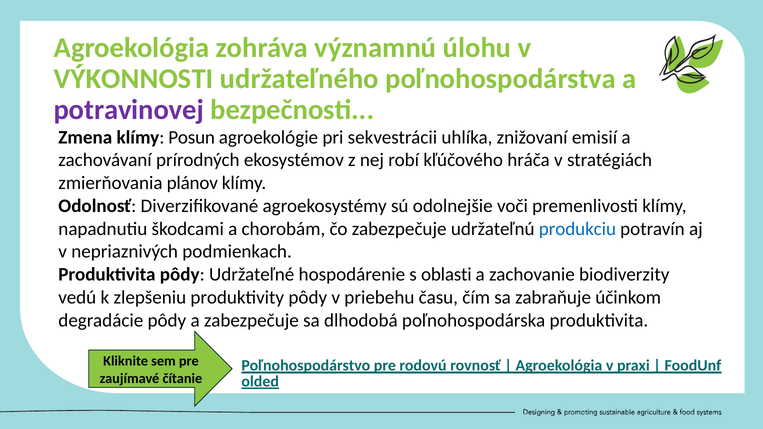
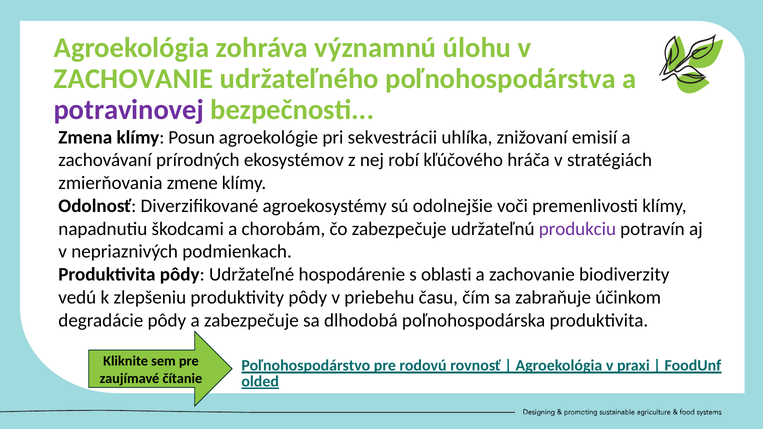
VÝKONNOSTI: VÝKONNOSTI -> ZACHOVANIE (134, 79)
plánov: plánov -> zmene (192, 183)
produkciu colour: blue -> purple (577, 229)
